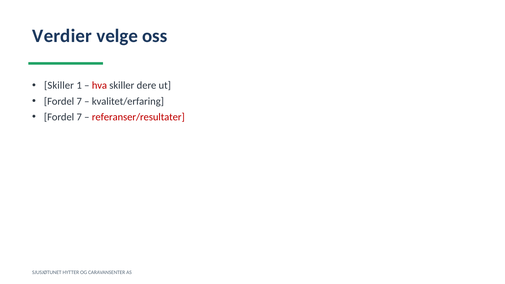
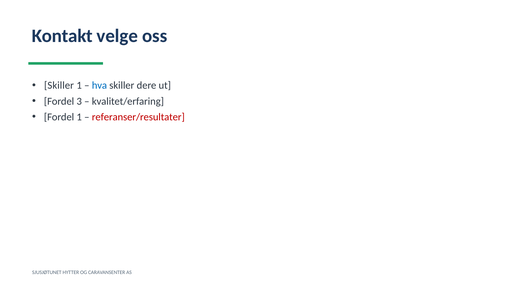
Verdier: Verdier -> Kontakt (62, 36)
hva colour: red -> blue (99, 86)
7: 7 -> 3 (79, 101)
7: 7 -> 1 (79, 117)
